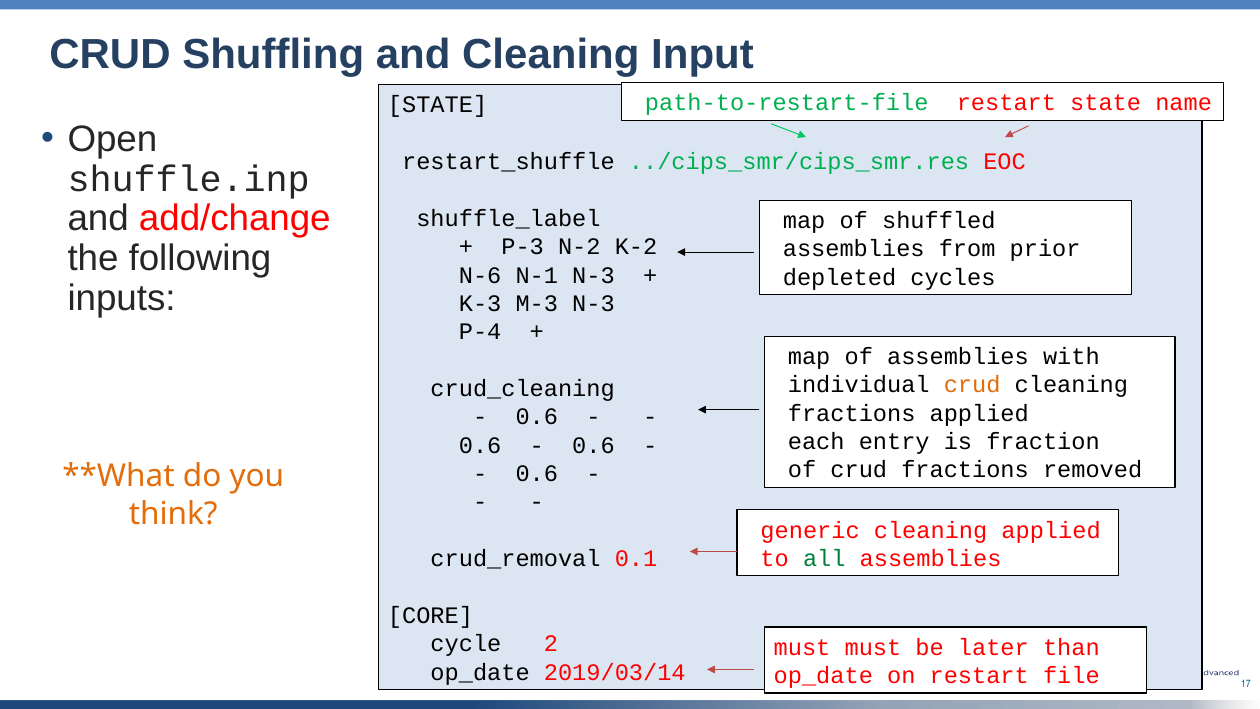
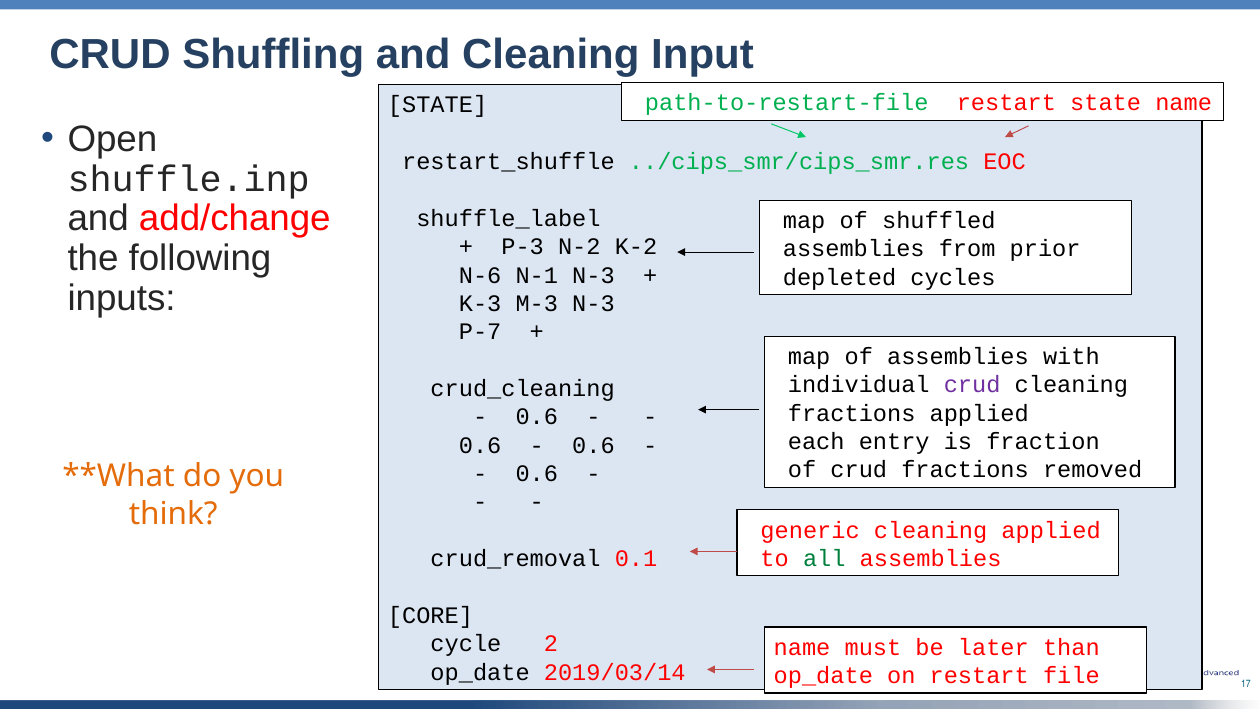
P-4: P-4 -> P-7 (480, 332)
crud colour: orange -> purple (972, 385)
must: must -> name (802, 647)
